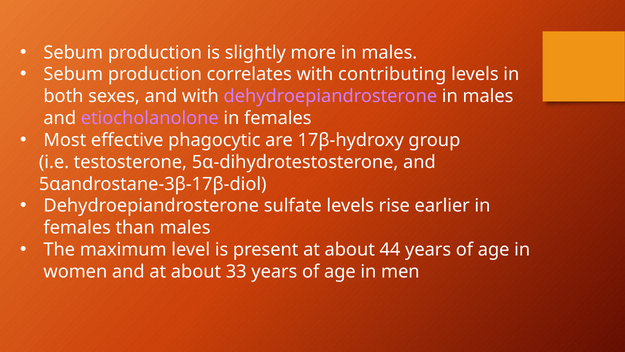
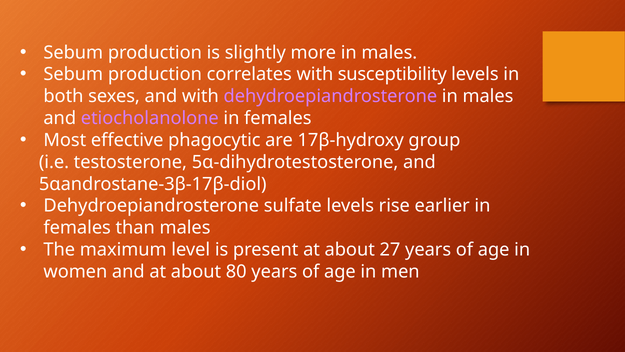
contributing: contributing -> susceptibility (392, 74)
44: 44 -> 27 (390, 249)
33: 33 -> 80 (236, 271)
